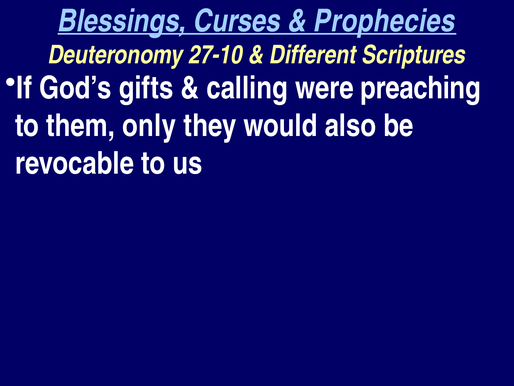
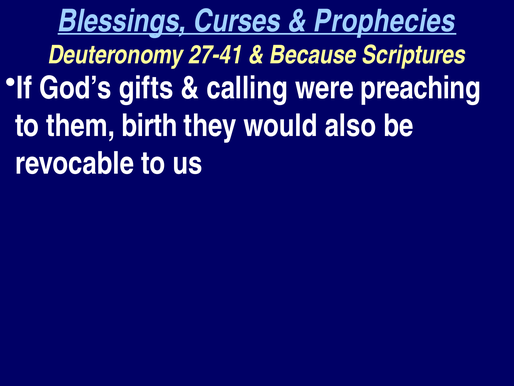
27-10: 27-10 -> 27-41 (216, 55)
Different: Different -> Because (313, 55)
only: only -> birth (149, 126)
